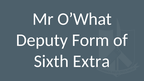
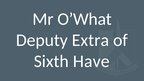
Form: Form -> Extra (90, 40)
Extra: Extra -> Have (91, 61)
